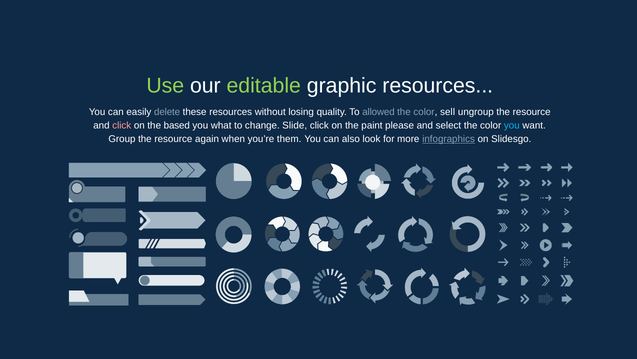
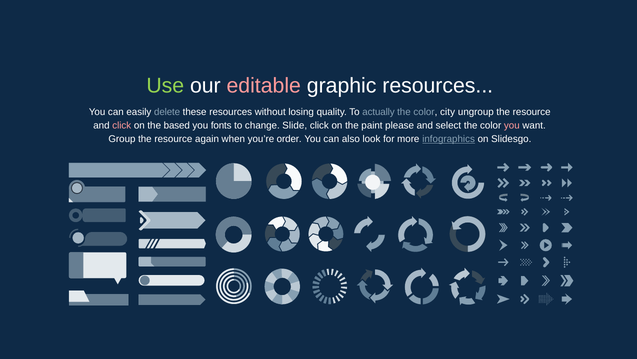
editable colour: light green -> pink (264, 86)
allowed: allowed -> actually (378, 112)
sell: sell -> city (448, 112)
what: what -> fonts (221, 125)
you colour: light blue -> pink (512, 125)
them: them -> order (289, 139)
